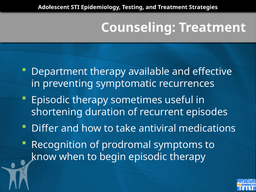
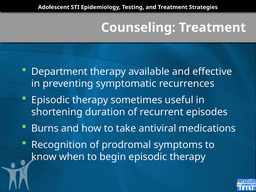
Differ: Differ -> Burns (45, 128)
